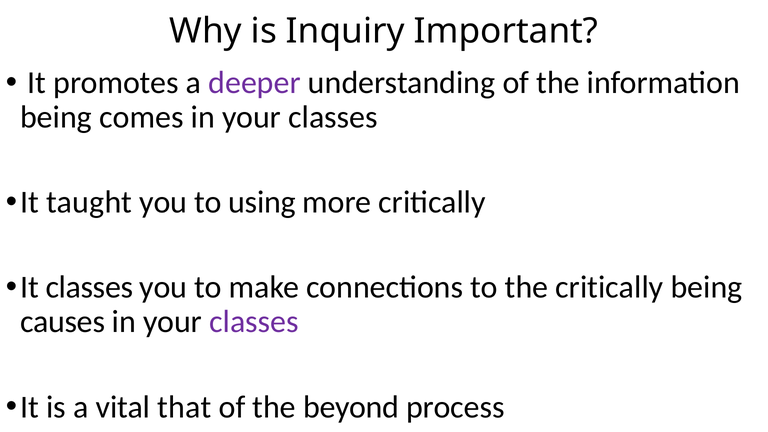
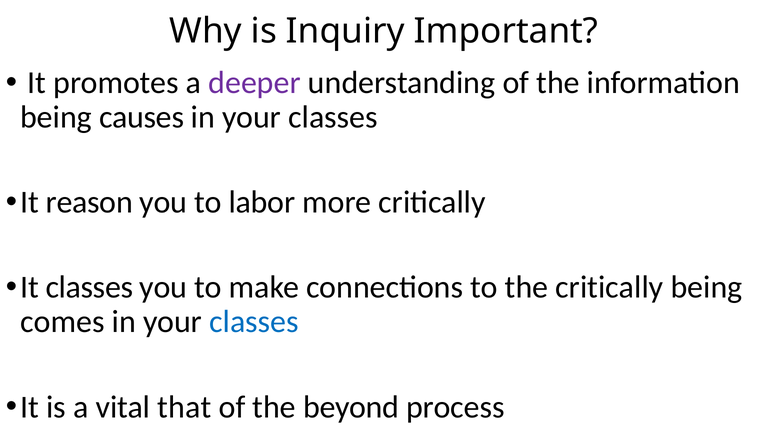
comes: comes -> causes (142, 117)
taught: taught -> reason (89, 202)
using: using -> labor (262, 202)
causes: causes -> comes (62, 322)
classes colour: purple -> blue (254, 322)
